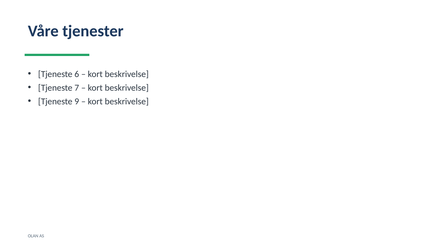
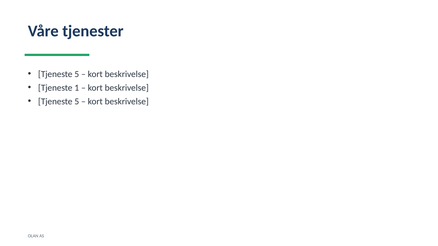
6: 6 -> 5 (77, 74)
7: 7 -> 1 (77, 88)
9: 9 -> 5 (77, 102)
